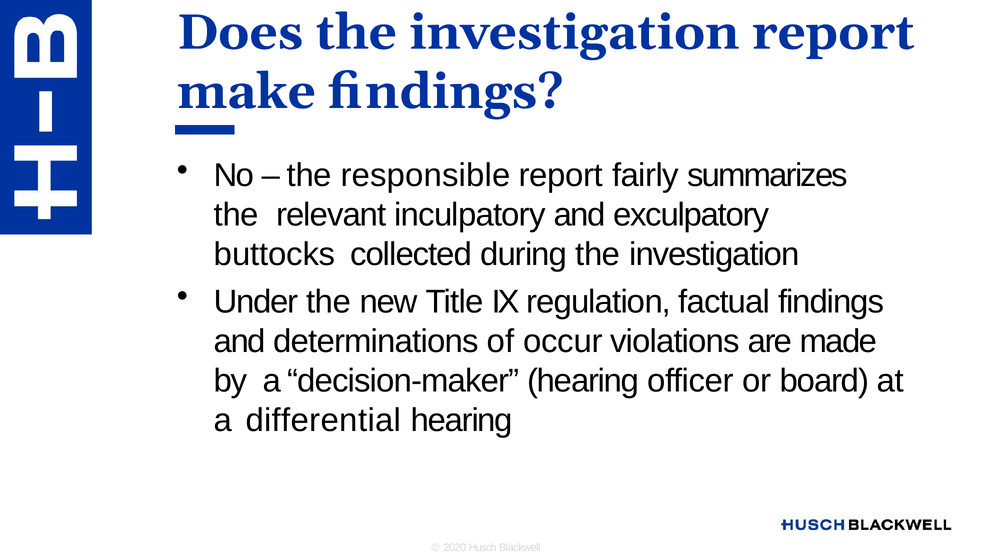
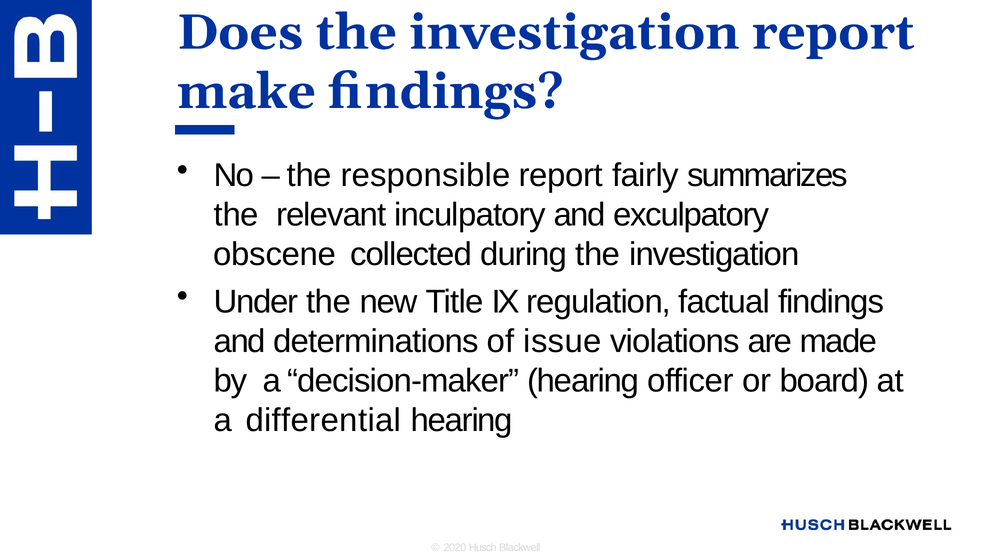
buttocks: buttocks -> obscene (275, 255)
occur: occur -> issue (563, 342)
